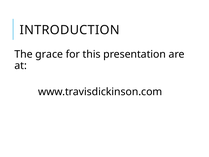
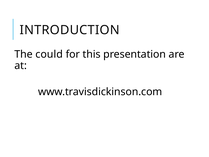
grace: grace -> could (49, 54)
